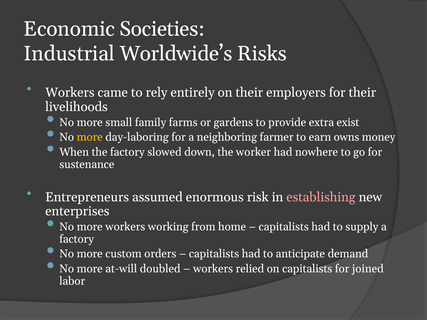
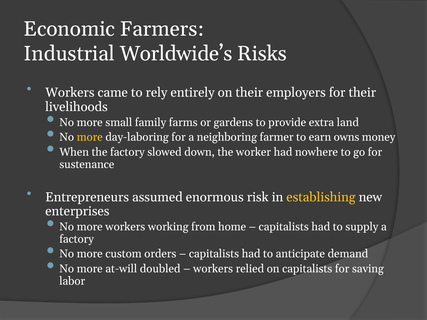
Societies: Societies -> Farmers (162, 29)
exist: exist -> land (348, 122)
establishing colour: pink -> yellow (321, 197)
joined: joined -> saving (368, 269)
